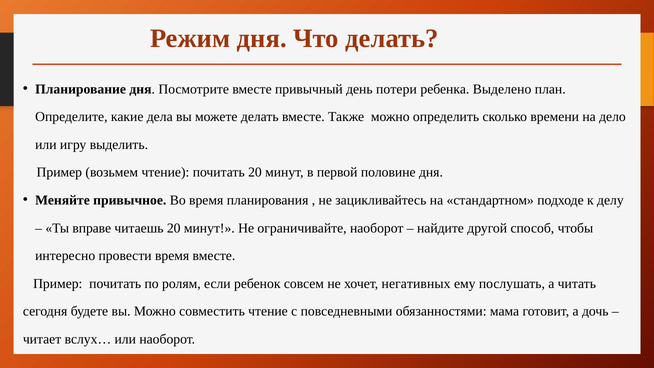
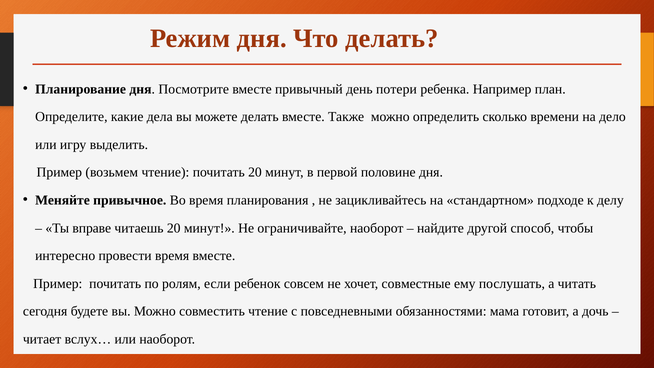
Выделено: Выделено -> Например (502, 89)
негативных: негативных -> совместные (416, 284)
